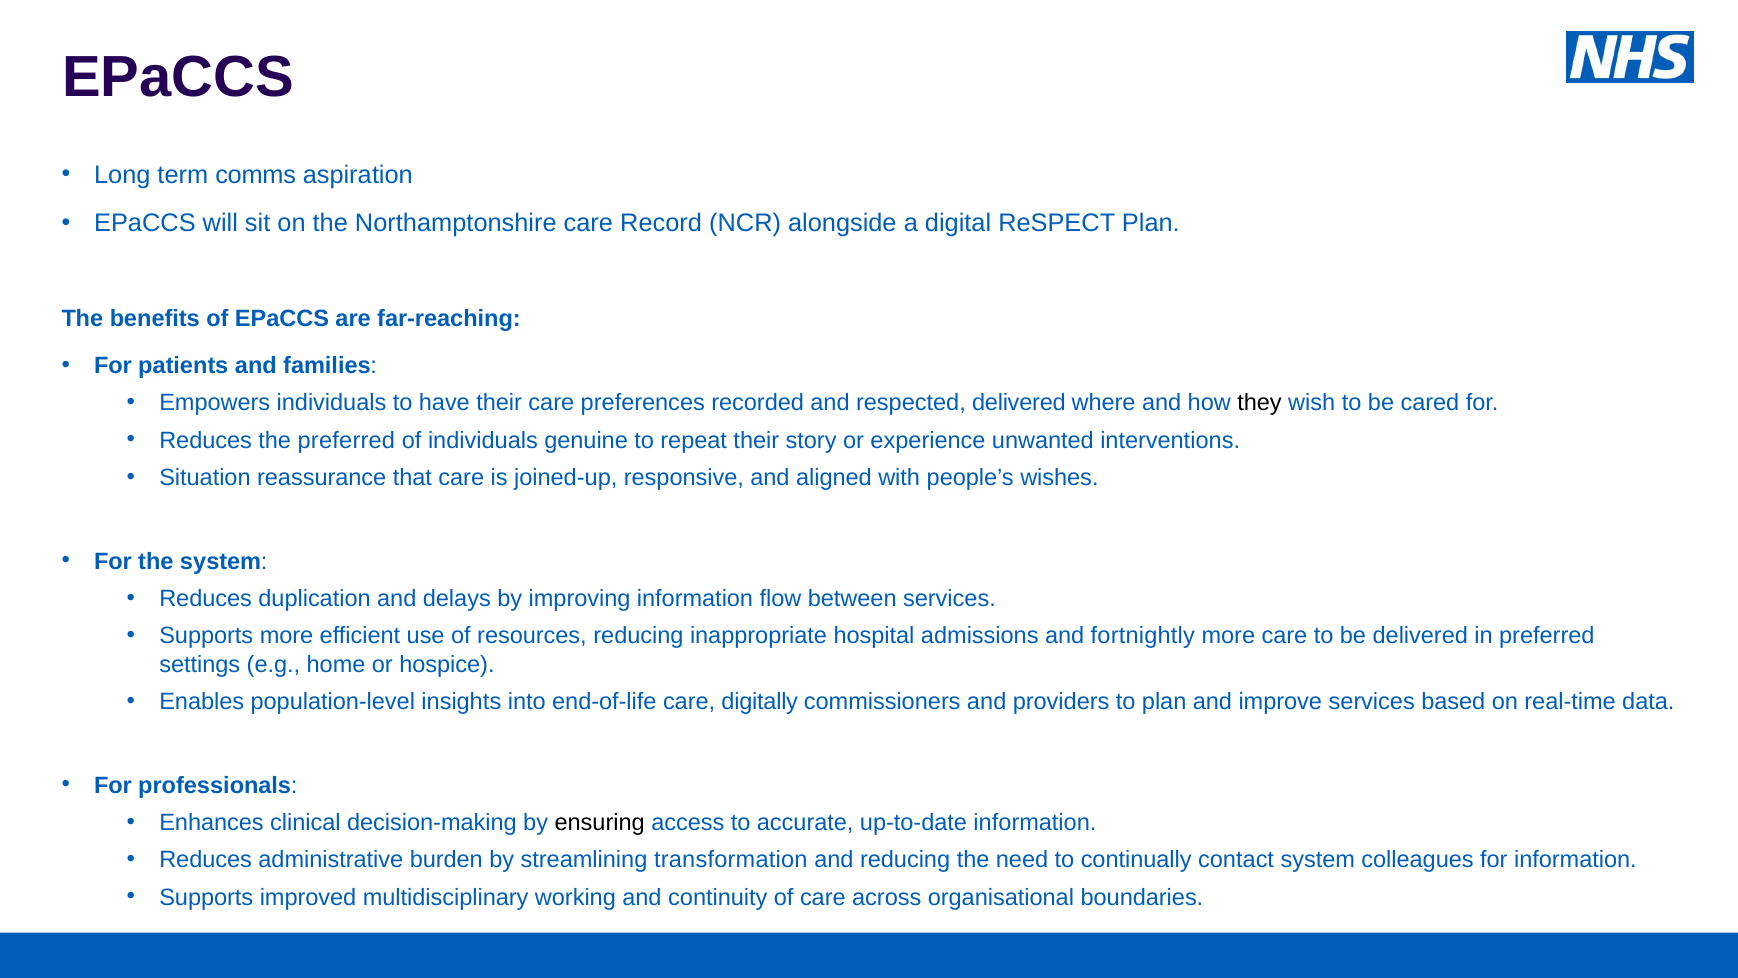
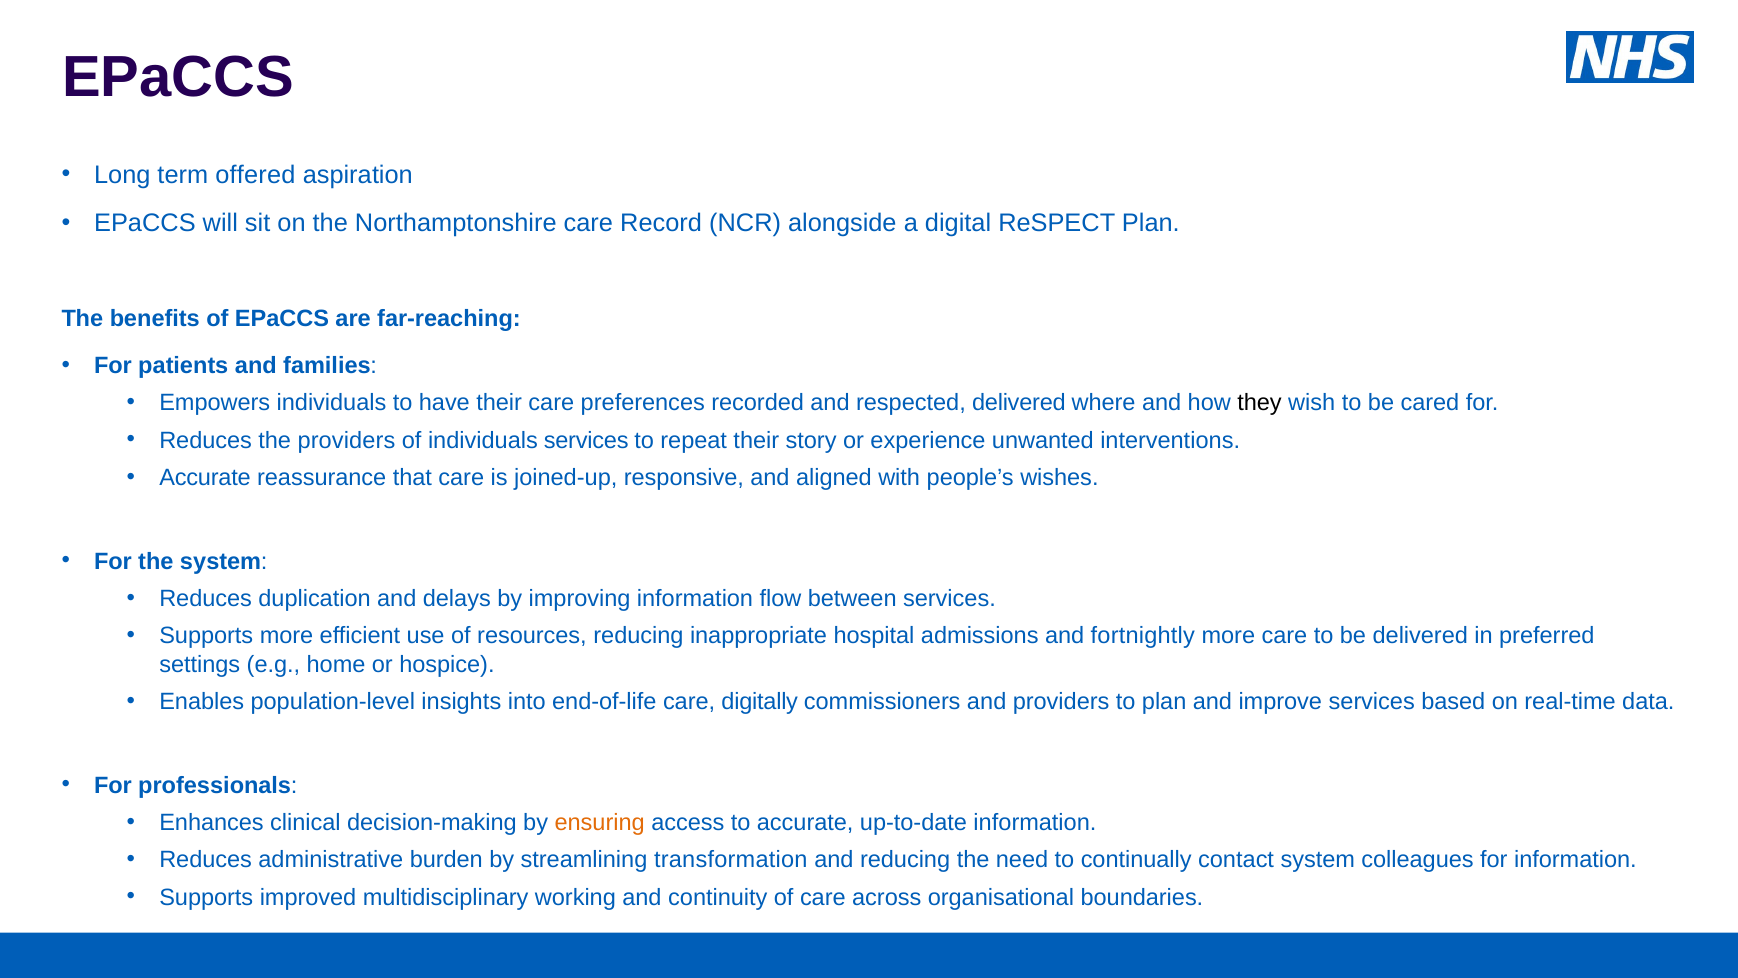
comms: comms -> offered (255, 175)
the preferred: preferred -> providers (346, 440)
individuals genuine: genuine -> services (586, 440)
Situation: Situation -> Accurate (205, 477)
ensuring colour: black -> orange (600, 822)
